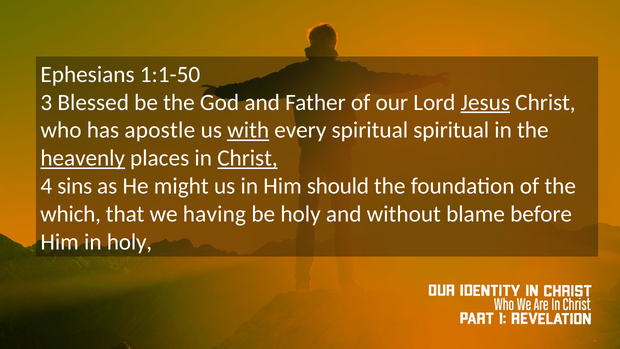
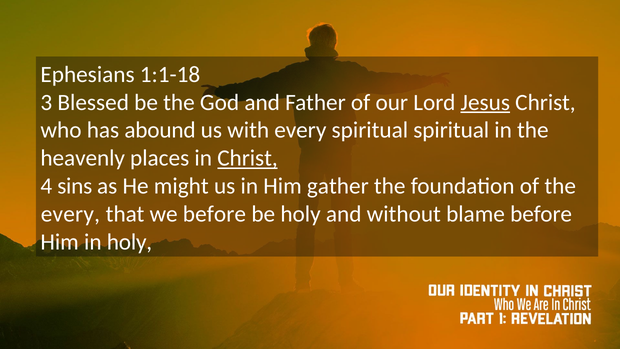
1:1-50: 1:1-50 -> 1:1-18 (170, 74)
apostle: apostle -> abound (160, 130)
with underline: present -> none (248, 130)
heavenly underline: present -> none (83, 158)
should: should -> gather (338, 186)
which: which -> every (70, 214)
we having: having -> before (214, 214)
